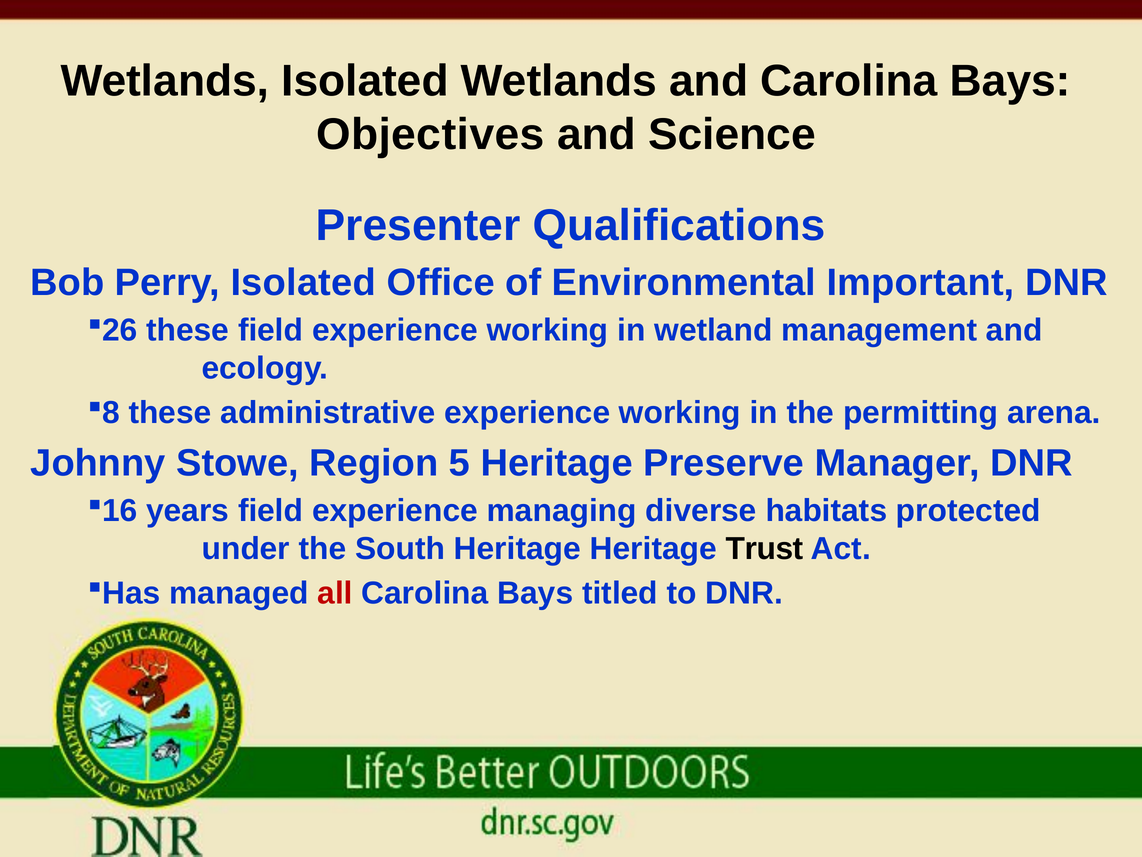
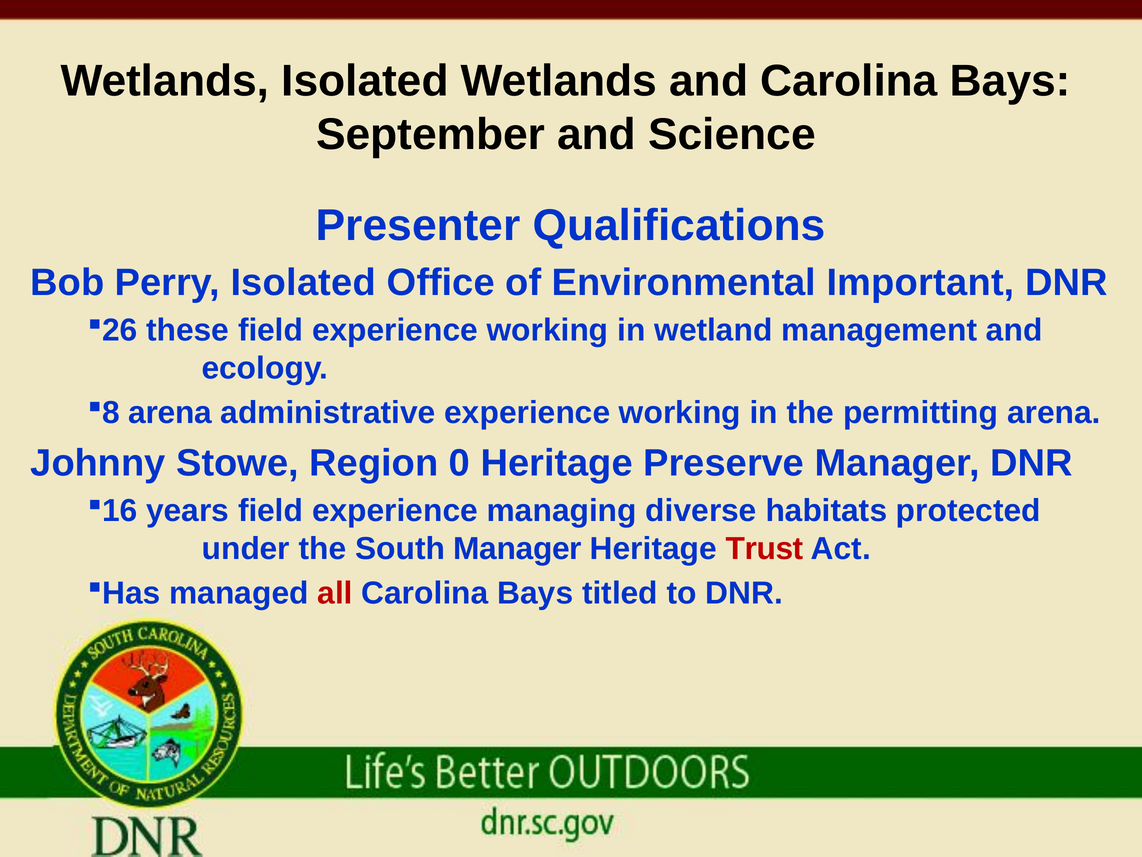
Objectives: Objectives -> September (431, 134)
these: these -> arena (170, 413)
5: 5 -> 0 (459, 463)
South Heritage: Heritage -> Manager (518, 549)
Trust colour: black -> red (765, 549)
